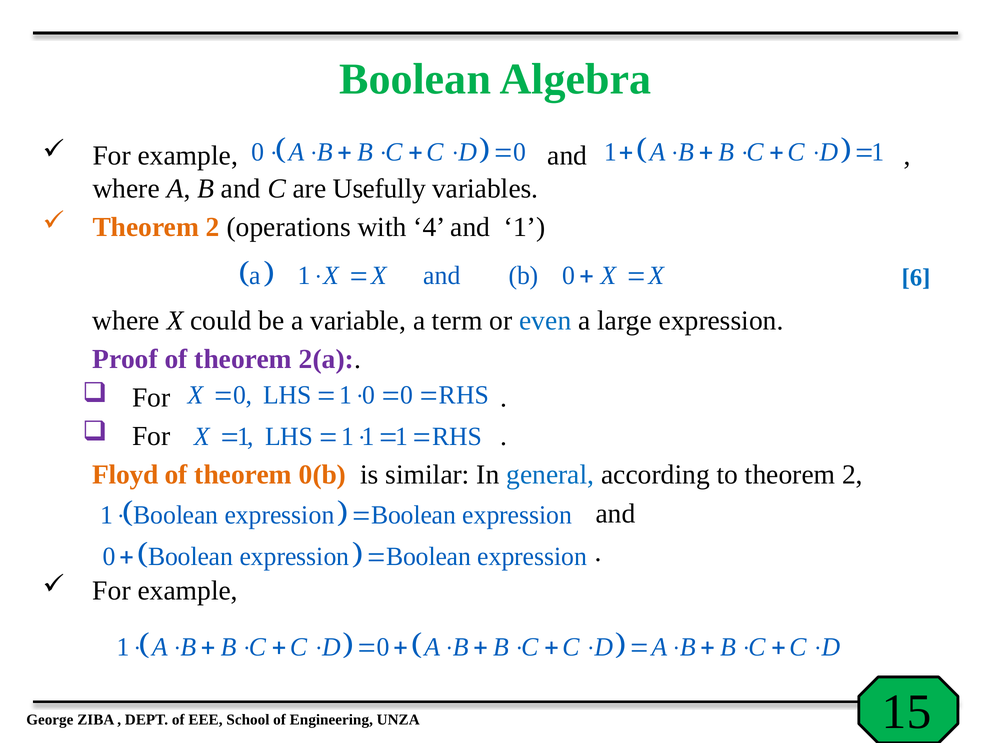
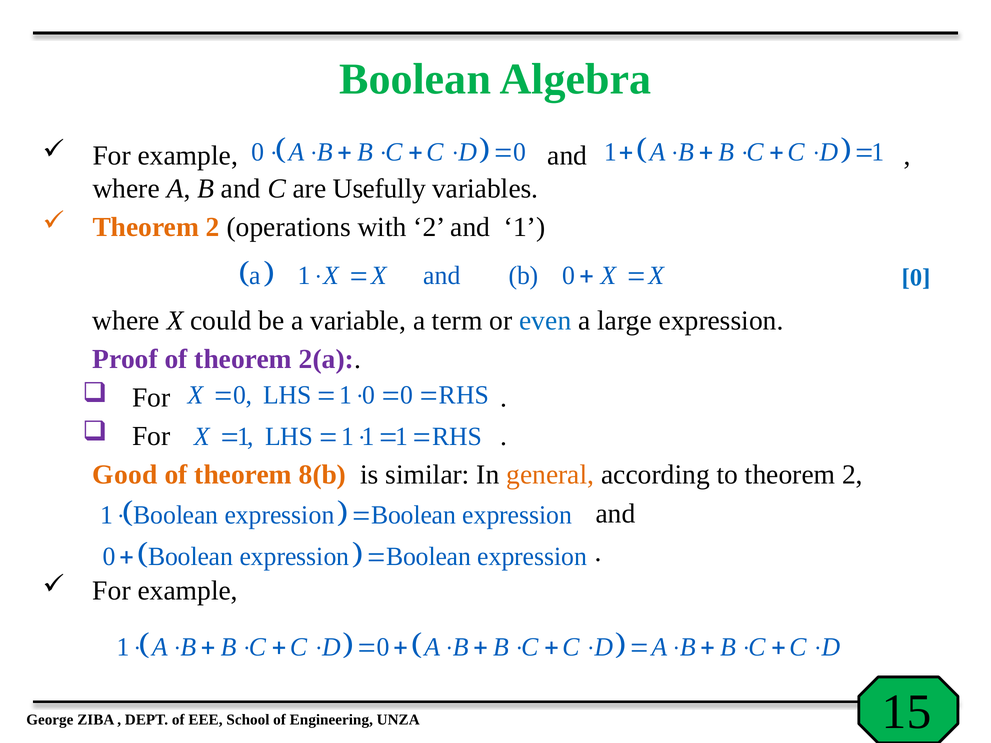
with 4: 4 -> 2 (429, 227)
6: 6 -> 0 (916, 277)
Floyd: Floyd -> Good (125, 475)
0(b: 0(b -> 8(b (322, 475)
general colour: blue -> orange (550, 475)
